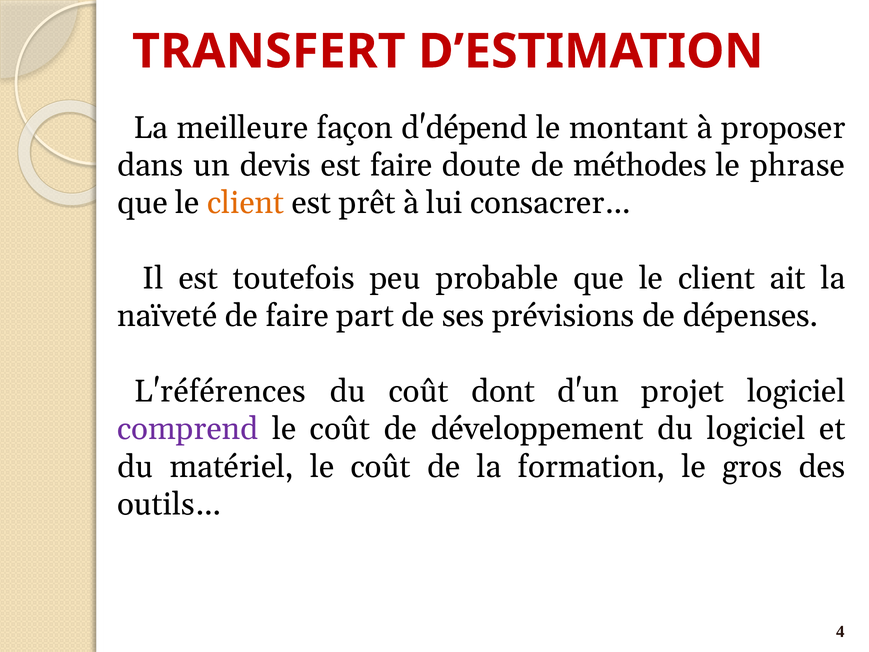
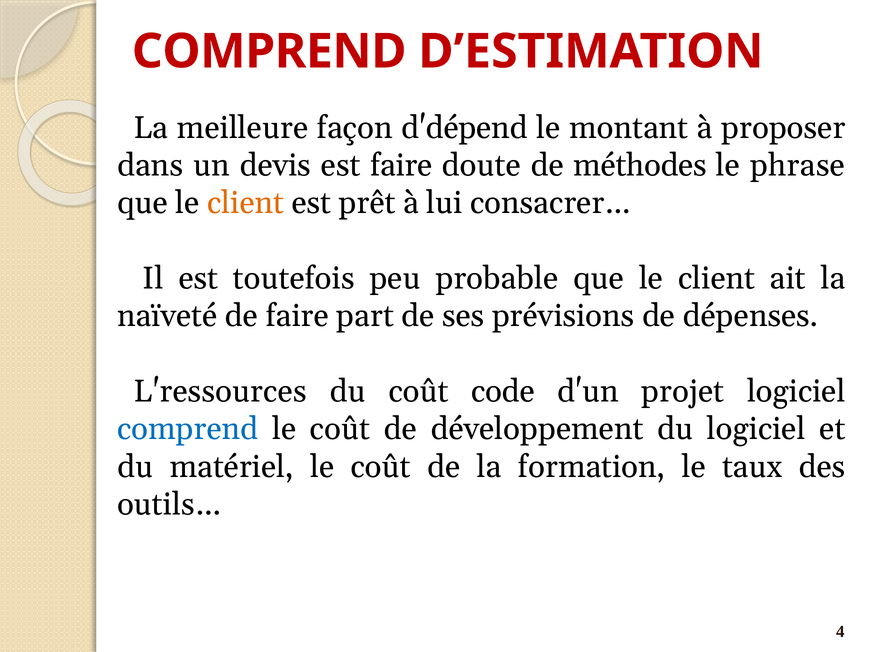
TRANSFERT: TRANSFERT -> COMPREND (269, 51)
L'références: L'références -> L'ressources (220, 391)
dont: dont -> code (503, 391)
comprend colour: purple -> blue (188, 429)
gros: gros -> taux (752, 466)
